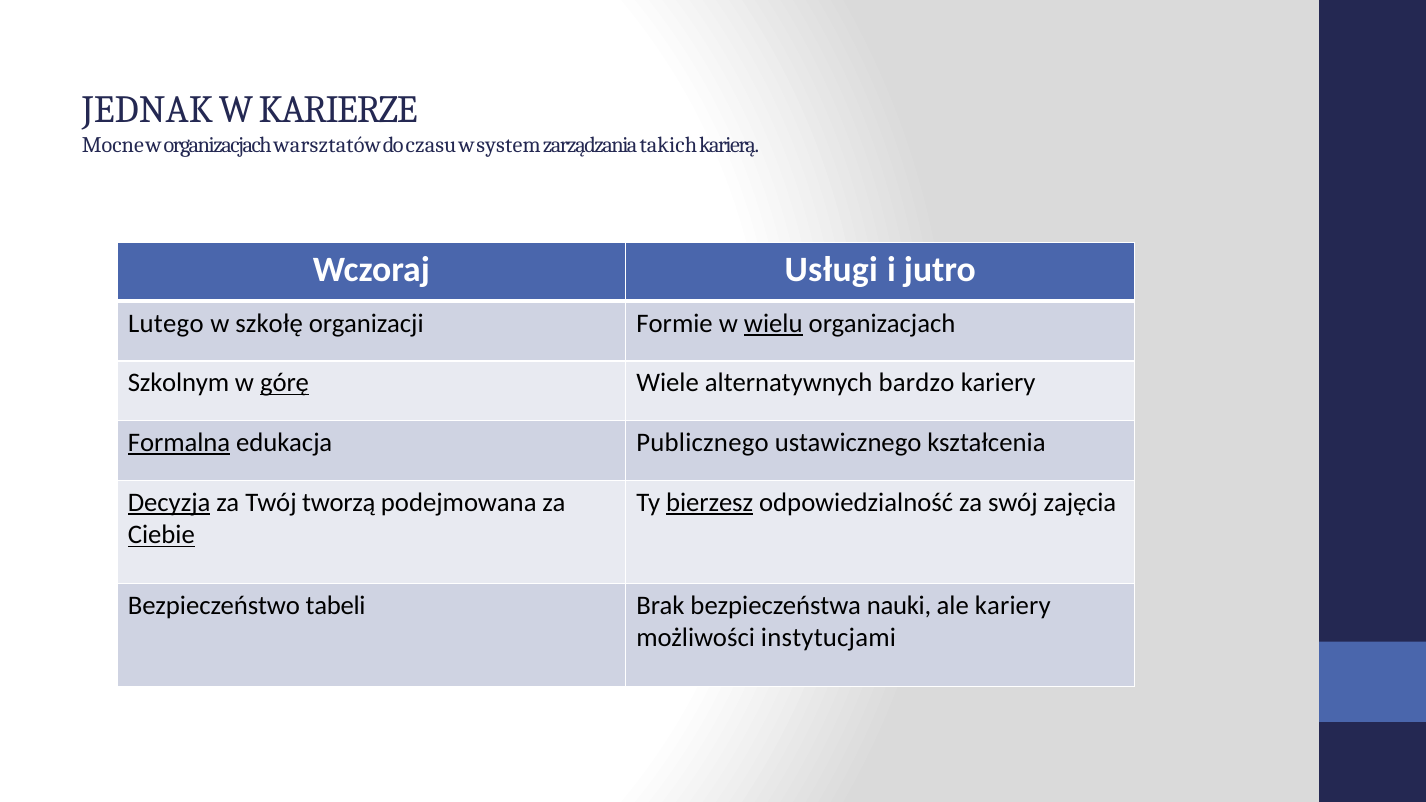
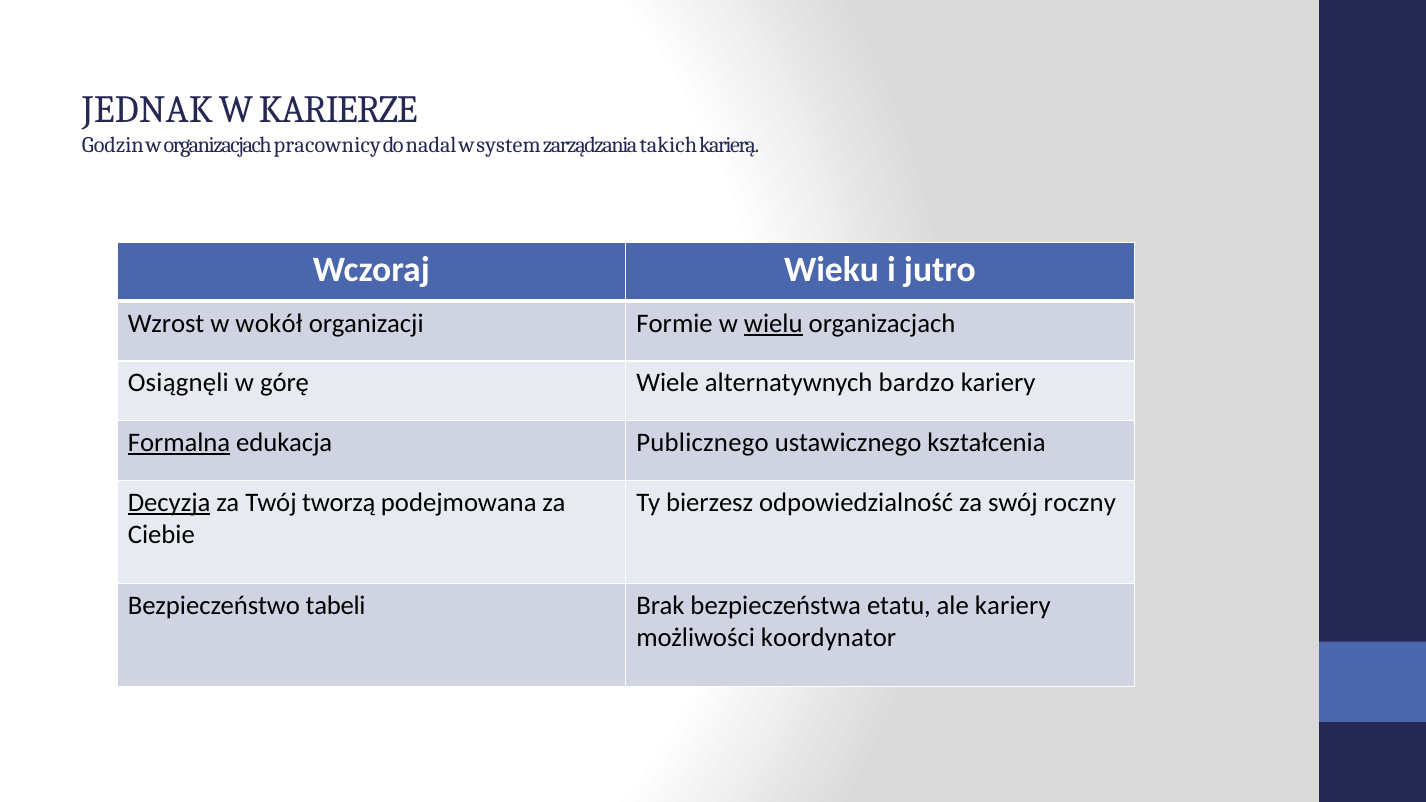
Mocne: Mocne -> Godzin (113, 145)
warsztatów: warsztatów -> pracownicy (327, 145)
czasu: czasu -> nadal (431, 145)
Usługi: Usługi -> Wieku (832, 270)
Lutego: Lutego -> Wzrost (166, 323)
szkołę: szkołę -> wokół (269, 323)
Szkolnym: Szkolnym -> Osiągnęli (178, 383)
górę underline: present -> none (285, 383)
bierzesz underline: present -> none (710, 503)
zajęcia: zajęcia -> roczny (1080, 503)
Ciebie underline: present -> none (161, 535)
nauki: nauki -> etatu (899, 606)
instytucjami: instytucjami -> koordynator (829, 638)
